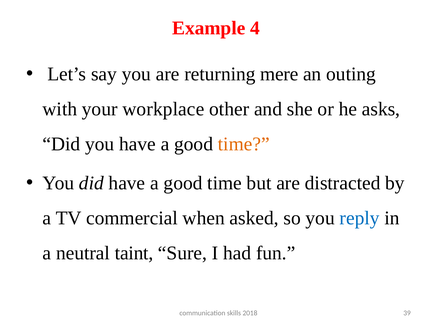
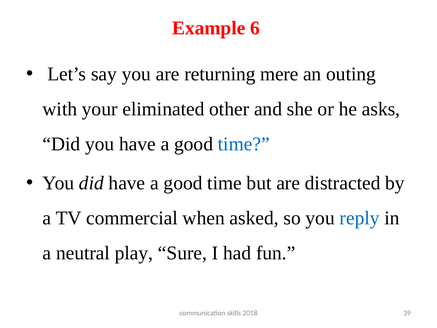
4: 4 -> 6 (255, 28)
workplace: workplace -> eliminated (163, 109)
time colour: orange -> blue (244, 144)
taint: taint -> play (134, 253)
